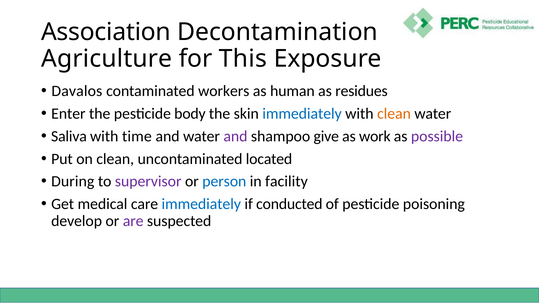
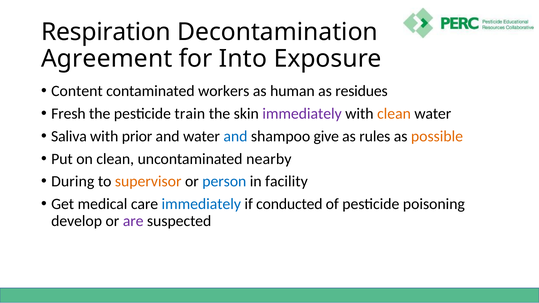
Association: Association -> Respiration (106, 32)
Agriculture: Agriculture -> Agreement (107, 59)
This: This -> Into (243, 59)
Davalos: Davalos -> Content (77, 91)
Enter: Enter -> Fresh (68, 114)
body: body -> train (190, 114)
immediately colour: blue -> purple (302, 114)
time: time -> prior (137, 136)
and colour: purple -> blue (235, 136)
work: work -> rules (375, 136)
possible colour: purple -> orange (437, 136)
located: located -> nearby (269, 159)
supervisor colour: purple -> orange (148, 182)
